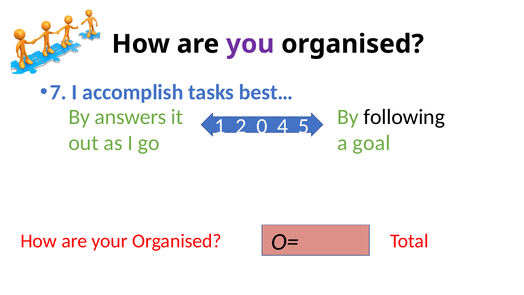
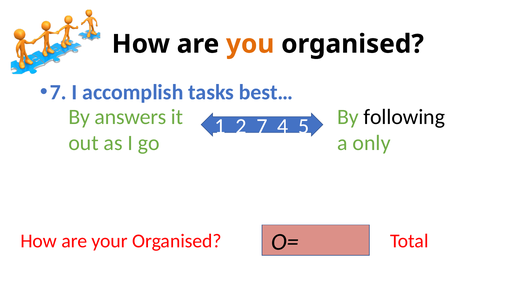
you colour: purple -> orange (250, 44)
2 0: 0 -> 7 (262, 126)
goal: goal -> only (372, 143)
